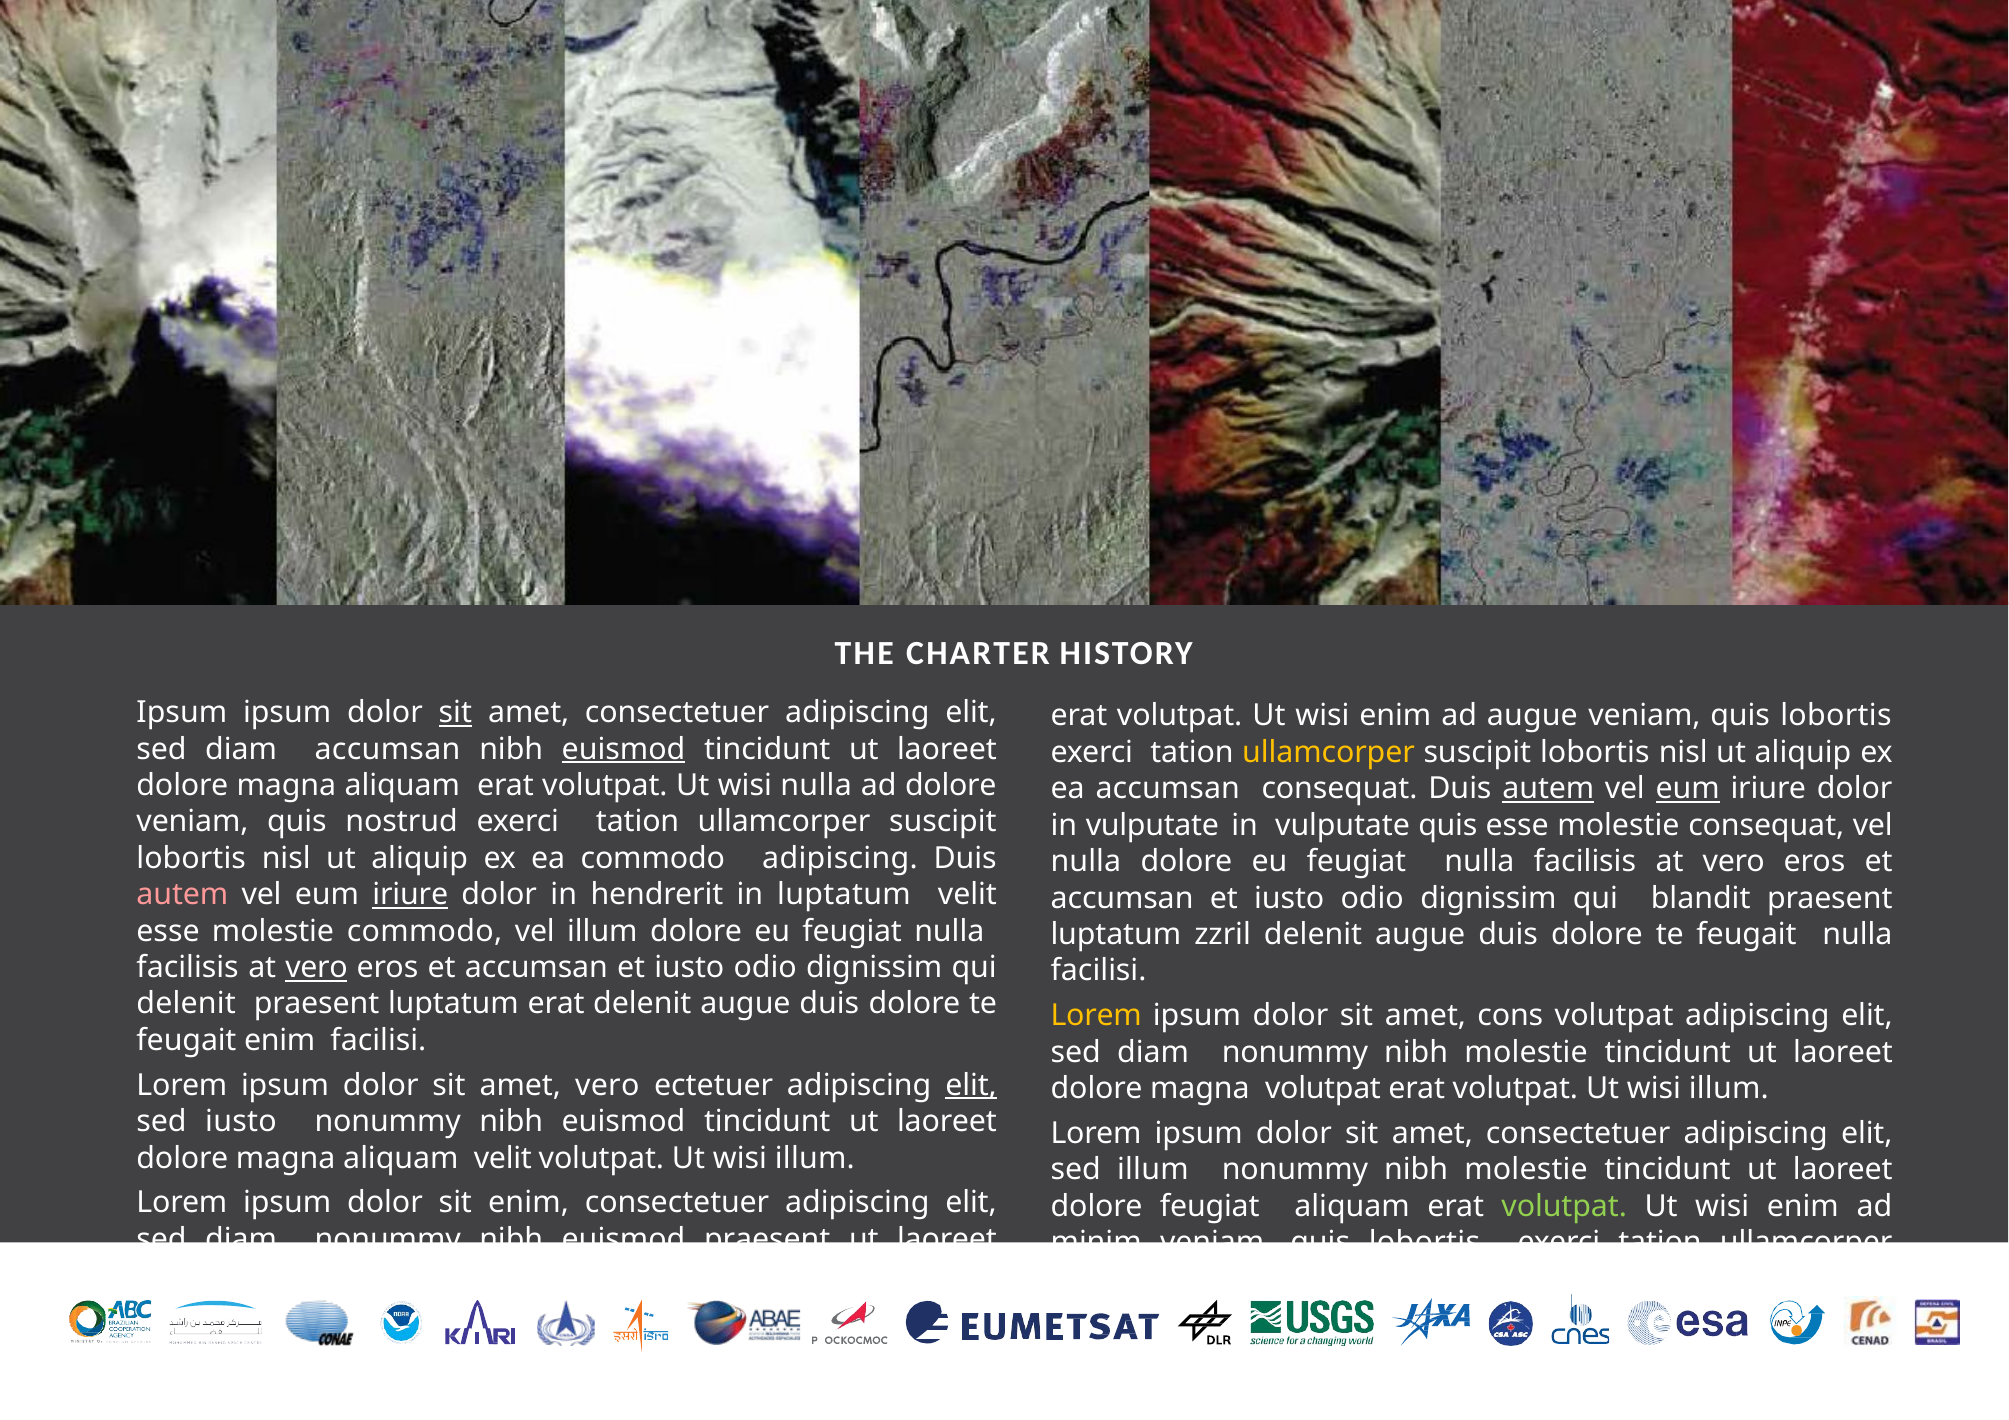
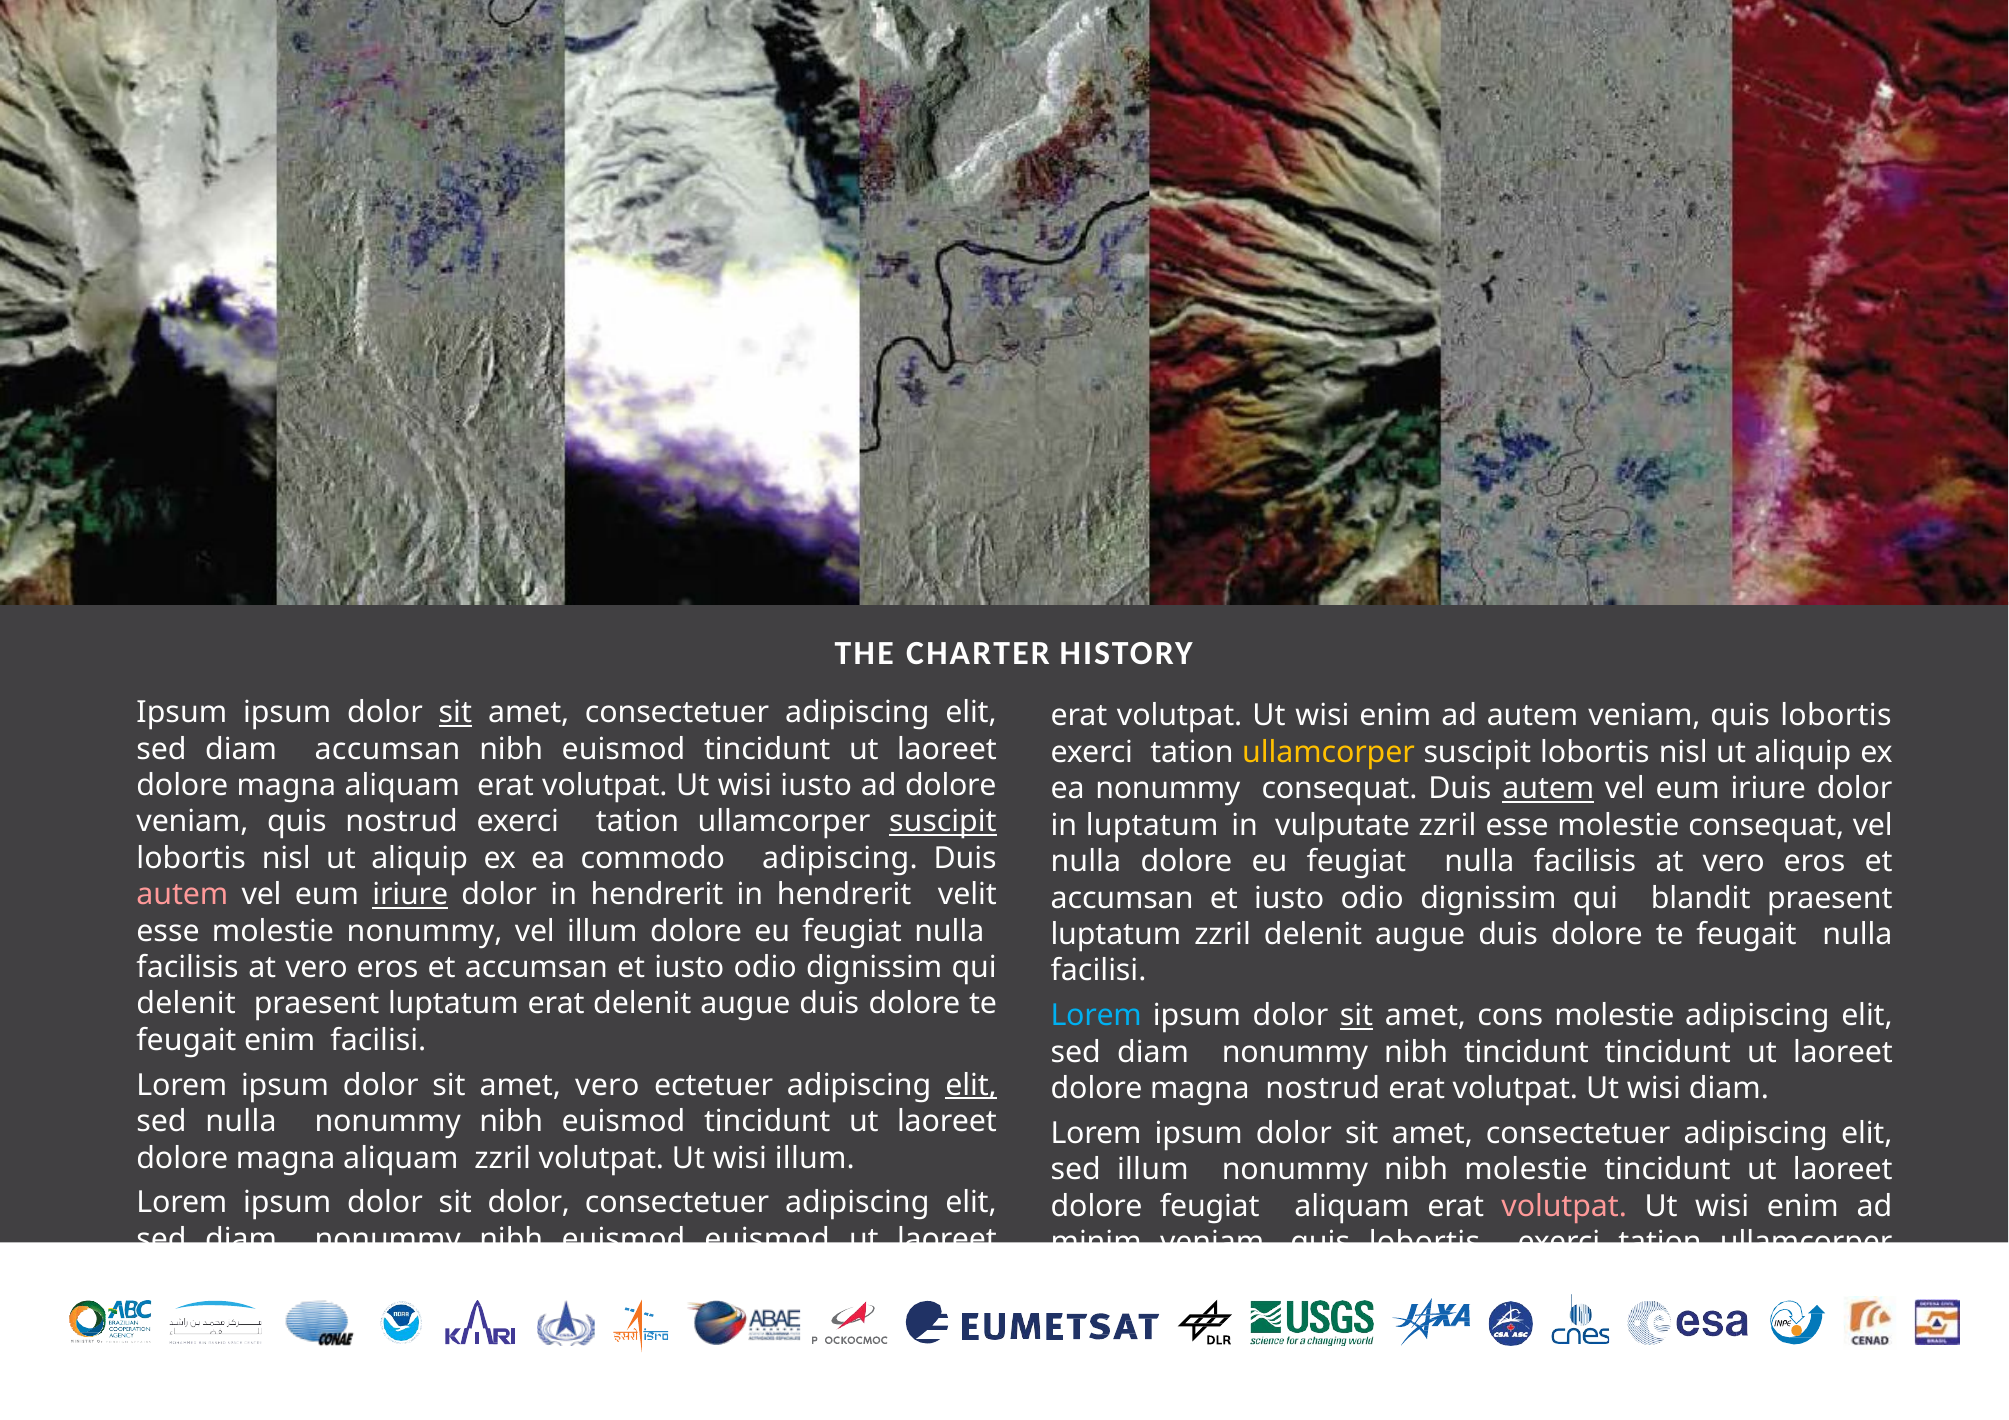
ad augue: augue -> autem (1533, 716)
euismod underline: present -> none (624, 749)
wisi nulla: nulla -> iusto (816, 786)
ea accumsan: accumsan -> nonummy (1168, 789)
eum underline: present -> none (1688, 789)
suscipit underline: none -> present (943, 822)
vulputate: vulputate -> luptatum (1152, 825)
vulputate quis: quis -> zzril (1448, 825)
hendrerit in luptatum: luptatum -> hendrerit (844, 895)
molestie commodo: commodo -> nonummy (425, 931)
vero underline: present -> none (317, 968)
Lorem colour: yellow -> light blue (1096, 1016)
sit underline: none -> present (1357, 1016)
cons volutpat: volutpat -> molestie (1614, 1016)
diam nonummy nibh molestie: molestie -> tincidunt (1526, 1052)
magna volutpat: volutpat -> nostrud (1323, 1089)
illum: illum -> diam (1729, 1089)
sed iusto: iusto -> nulla (241, 1122)
aliquam velit: velit -> zzril (503, 1158)
sit enim: enim -> dolor (529, 1203)
volutpat colour: light green -> pink (1564, 1207)
euismod praesent: praesent -> euismod (767, 1240)
